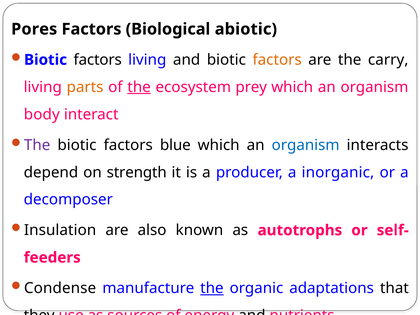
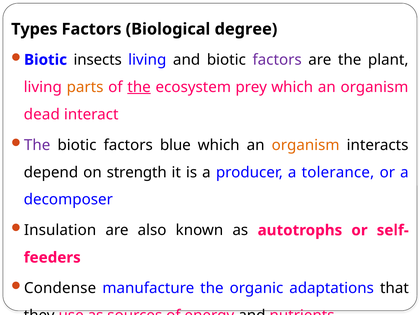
Pores: Pores -> Types (34, 29)
abiotic: abiotic -> degree (246, 29)
factors: factors -> insects (98, 60)
factors colour: orange -> purple (277, 60)
carry: carry -> plant (388, 60)
body: body -> dead (42, 114)
organism colour: blue -> orange (306, 145)
inorganic: inorganic -> tolerance (338, 172)
the underline: present -> none (212, 288)
